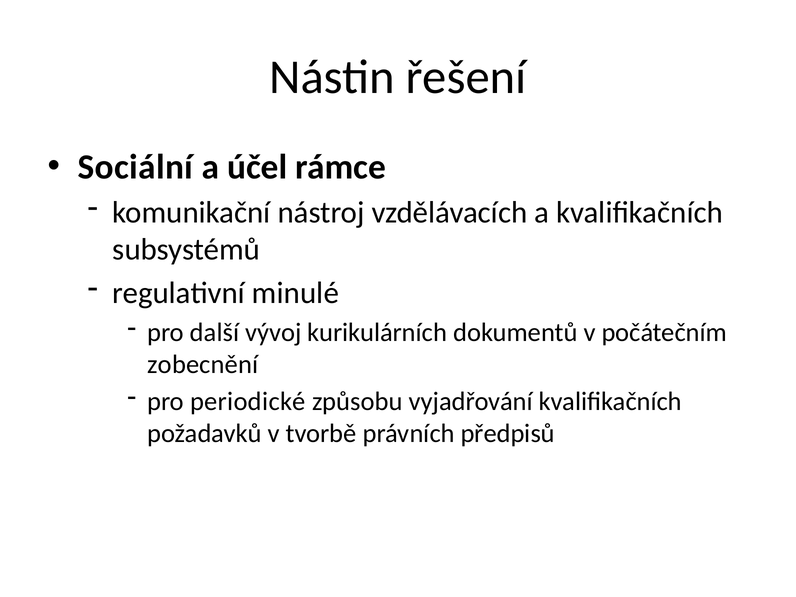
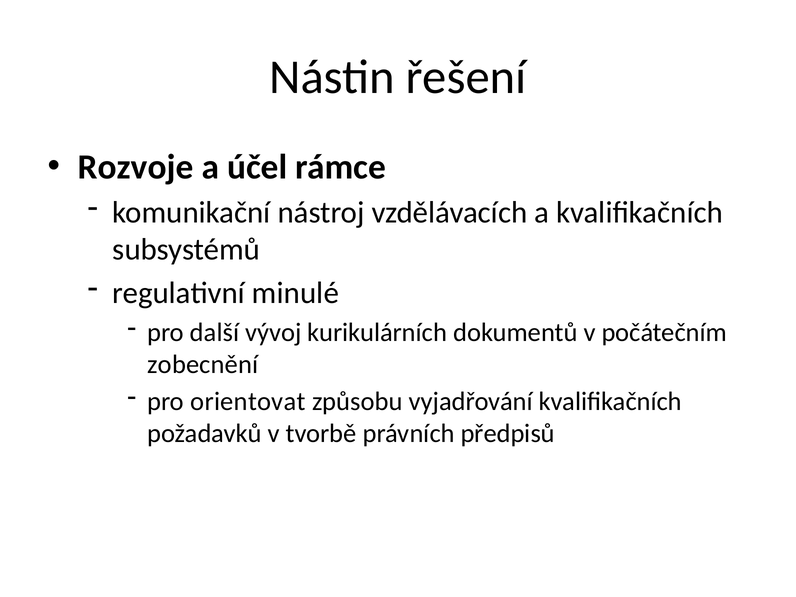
Sociální: Sociální -> Rozvoje (136, 167)
periodické: periodické -> orientovat (248, 401)
